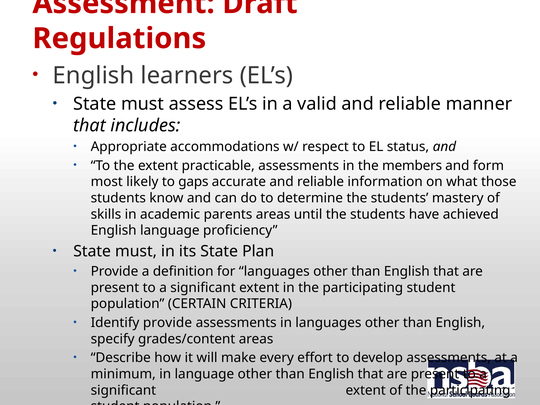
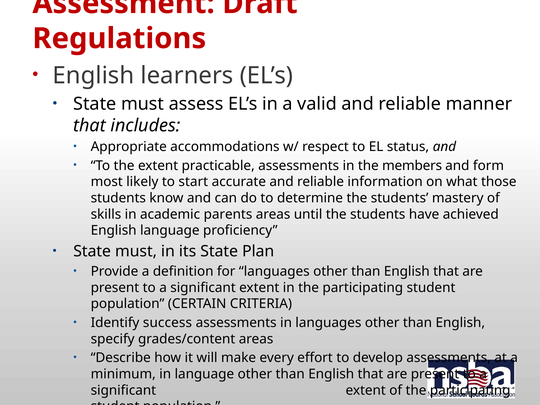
gaps: gaps -> start (193, 182)
Identify provide: provide -> success (167, 323)
